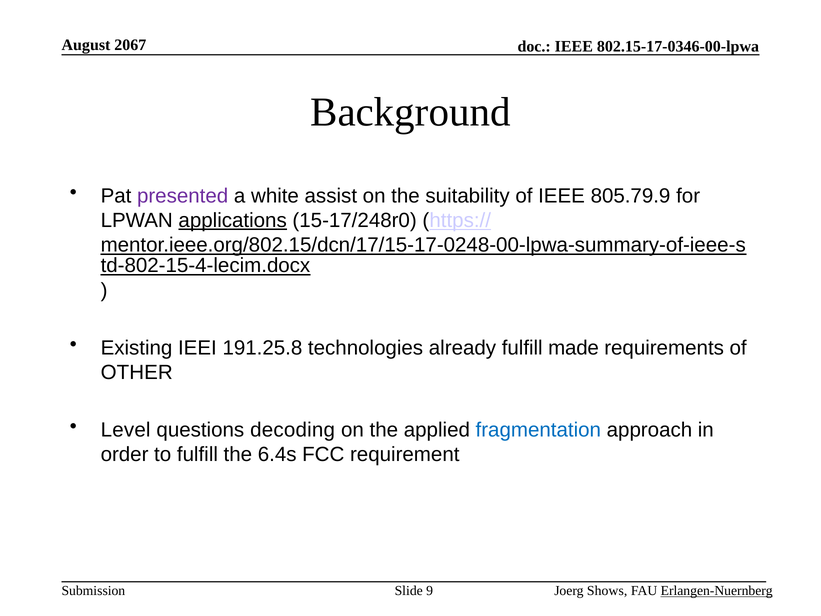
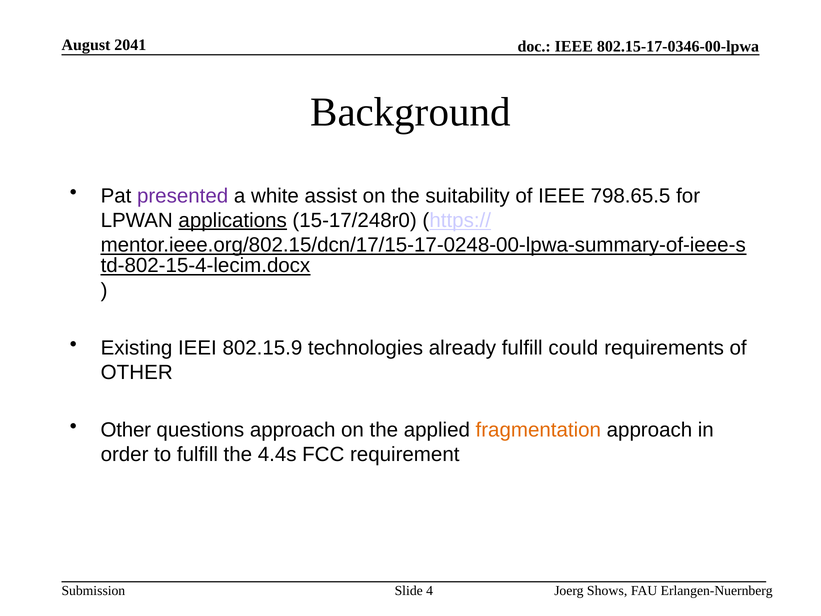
2067: 2067 -> 2041 (130, 45)
805.79.9: 805.79.9 -> 798.65.5 (631, 196)
191.25.8: 191.25.8 -> 802.15.9 (262, 348)
made: made -> could (573, 348)
Level: Level -> Other (126, 430)
questions decoding: decoding -> approach (293, 430)
fragmentation colour: blue -> orange (538, 430)
6.4s: 6.4s -> 4.4s (277, 454)
9: 9 -> 4 (430, 591)
Erlangen-Nuernberg underline: present -> none (717, 591)
